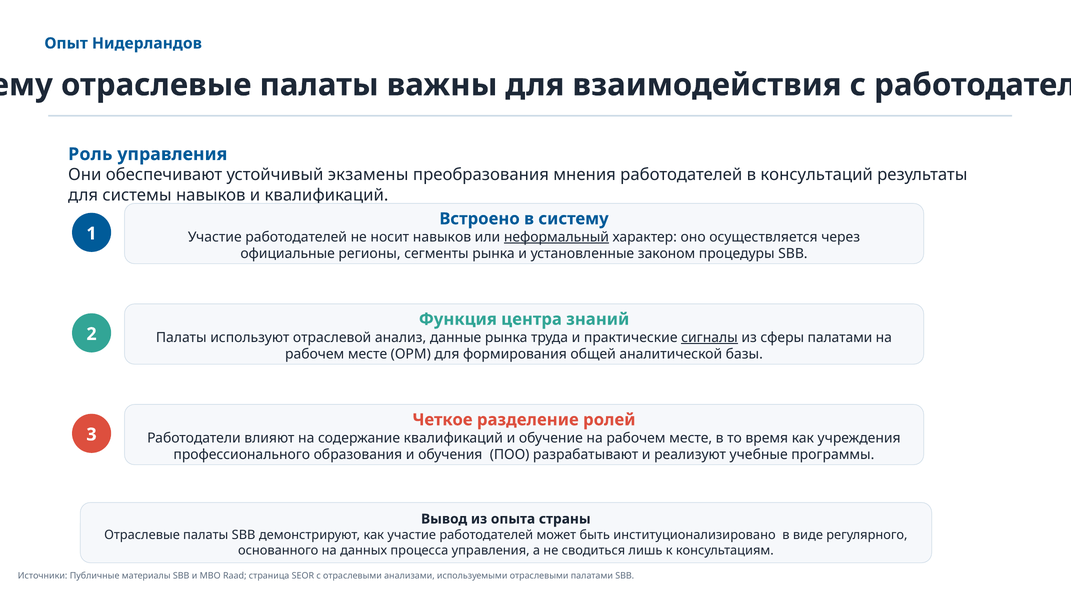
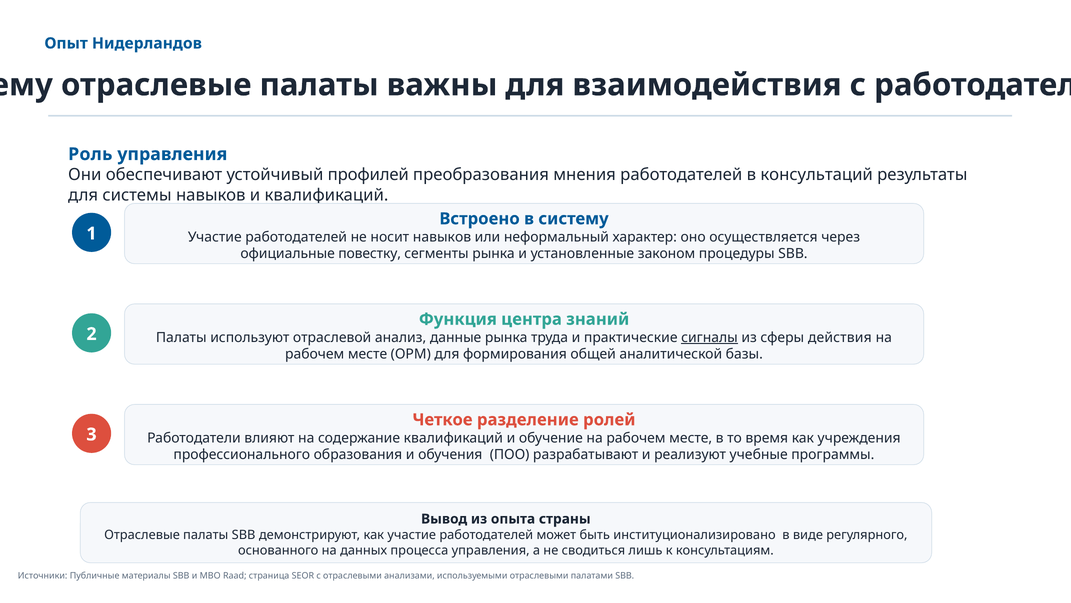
экзамены: экзамены -> профилей (368, 175)
неформальный underline: present -> none (556, 237)
регионы: регионы -> повестку (370, 254)
сферы палатами: палатами -> действия (840, 337)
